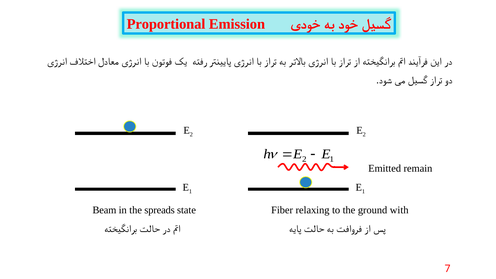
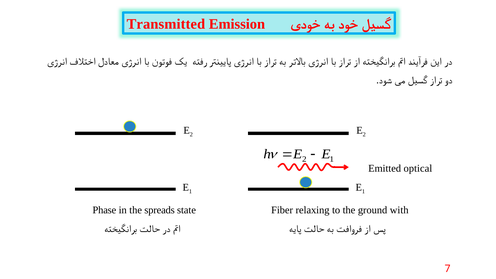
Proportional: Proportional -> Transmitted (166, 24)
remain: remain -> optical (418, 168)
Beam: Beam -> Phase (104, 210)
